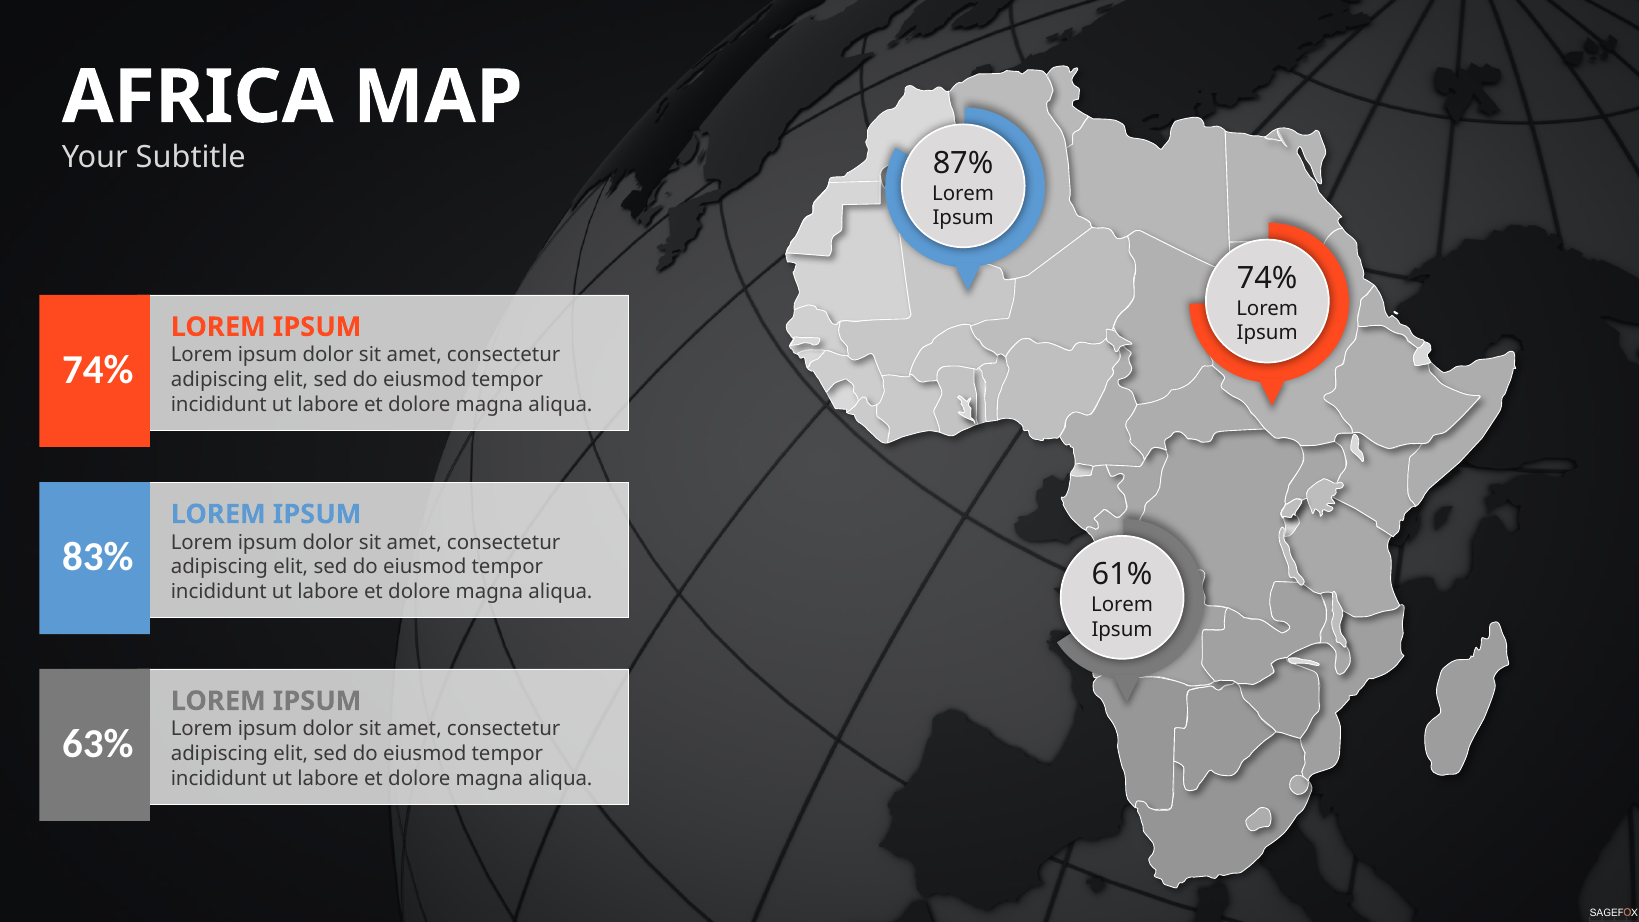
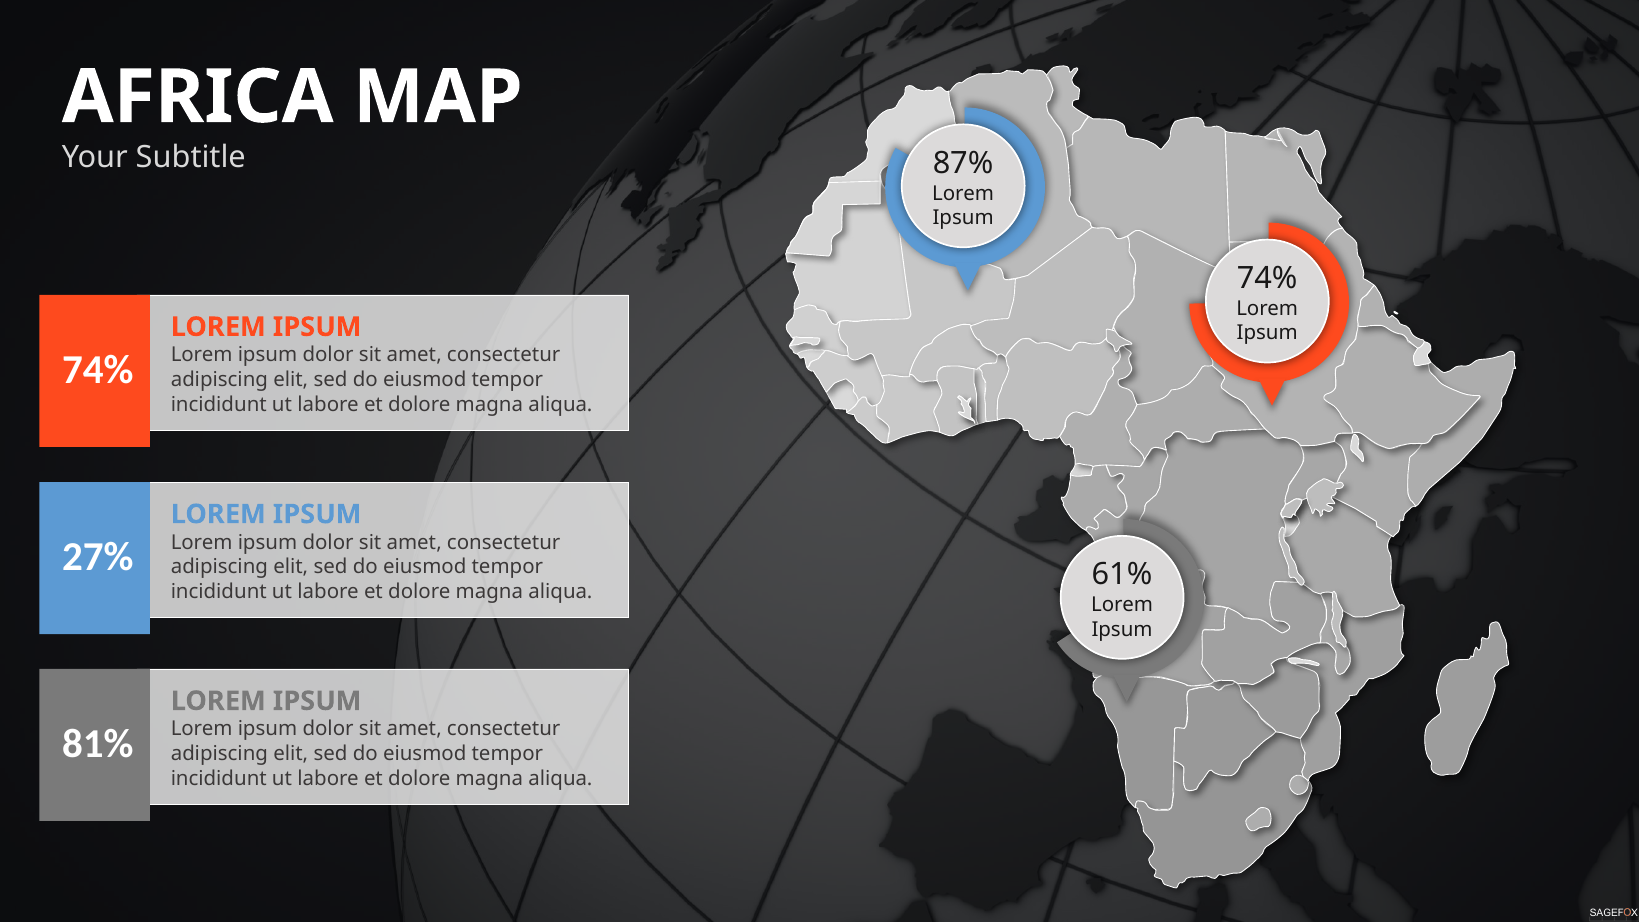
83%: 83% -> 27% (98, 557)
63%: 63% -> 81% (98, 744)
